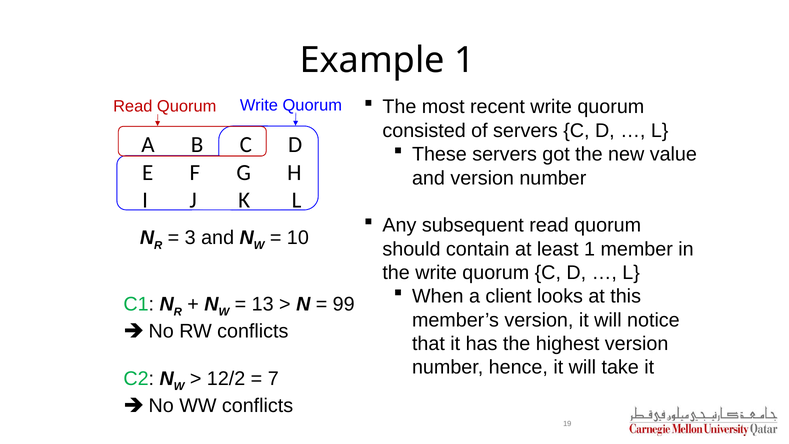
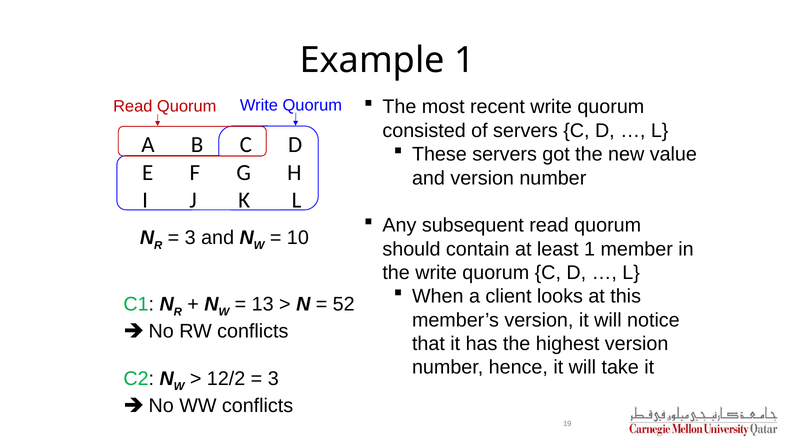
99: 99 -> 52 (344, 304)
7: 7 -> 3 (273, 379)
